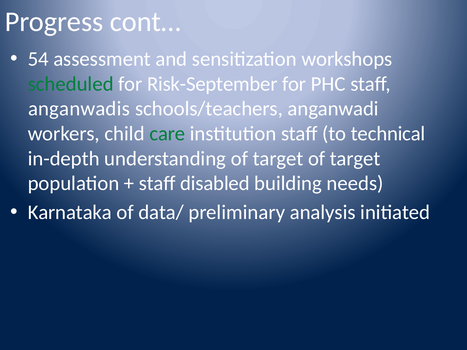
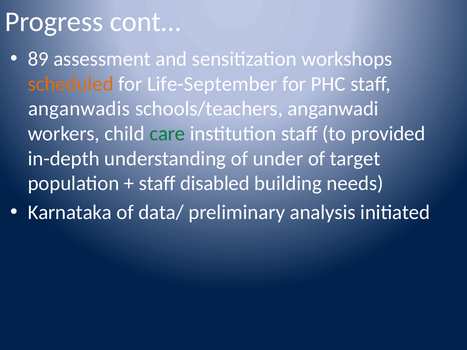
54: 54 -> 89 (38, 59)
scheduled colour: green -> orange (71, 84)
Risk-September: Risk-September -> Life-September (212, 84)
technical: technical -> provided (388, 134)
understanding of target: target -> under (278, 159)
